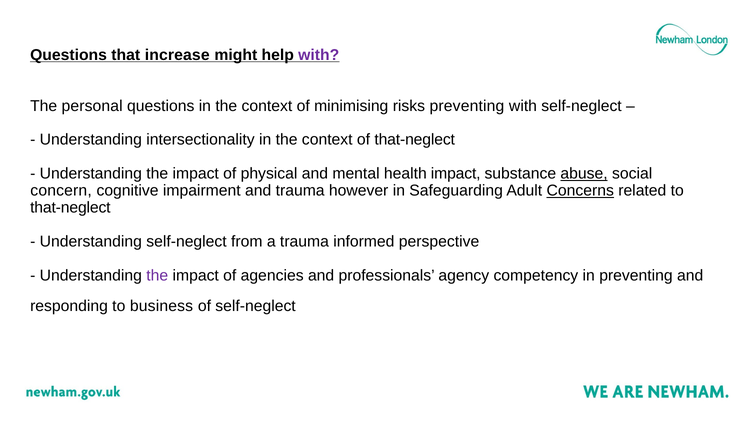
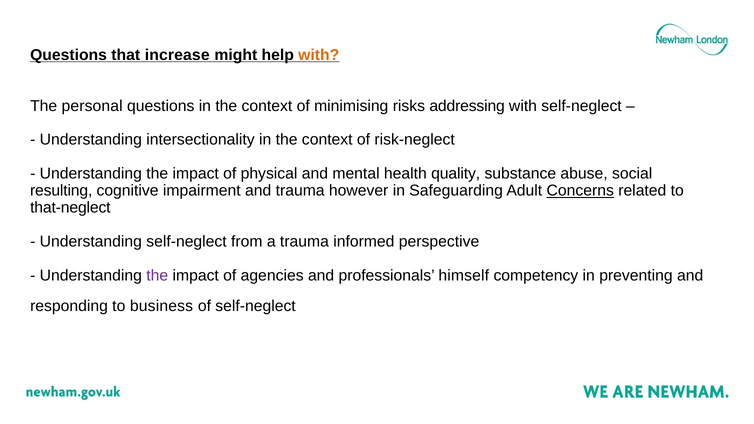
with colour: purple -> orange (319, 55)
risks preventing: preventing -> addressing (467, 106)
of that-neglect: that-neglect -> risk-neglect (415, 140)
health impact: impact -> quality (456, 174)
abuse underline: present -> none (584, 174)
concern: concern -> resulting (61, 191)
agency: agency -> himself (464, 276)
